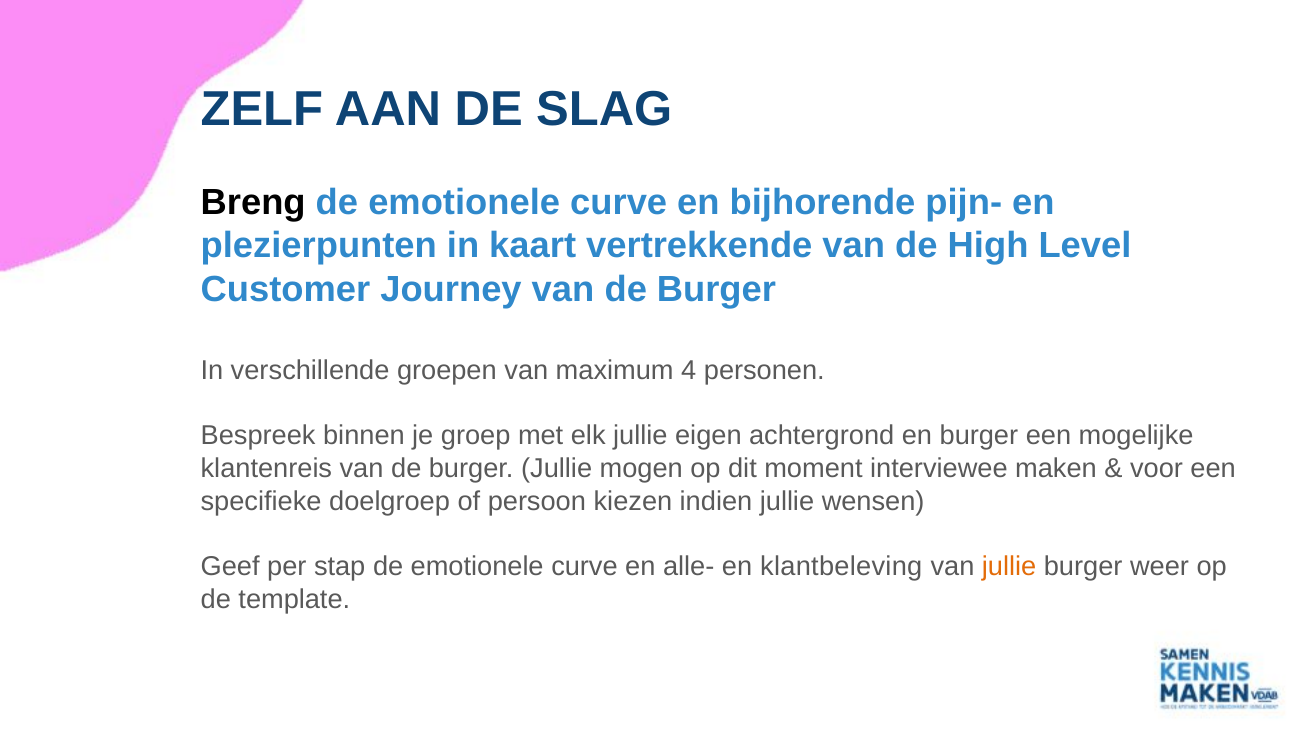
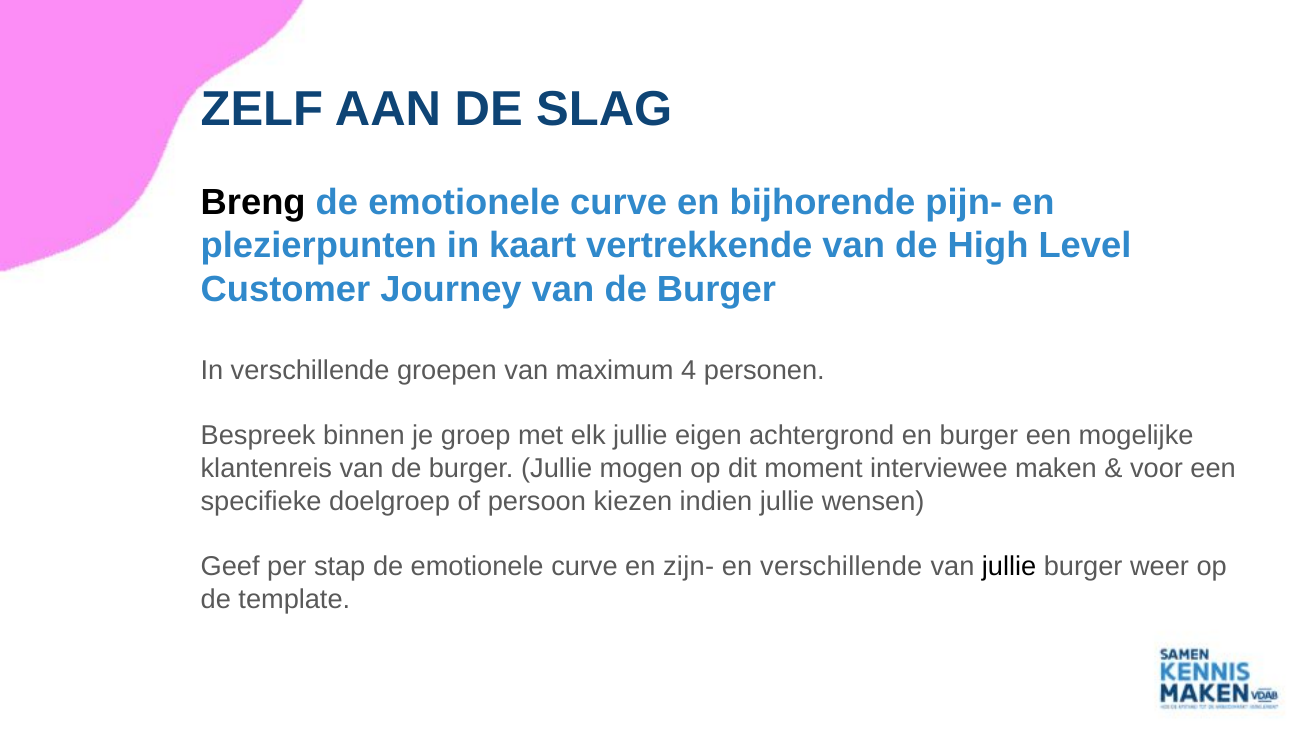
alle-: alle- -> zijn- (689, 567)
en klantbeleving: klantbeleving -> verschillende (841, 567)
jullie colour: orange -> black (1009, 567)
